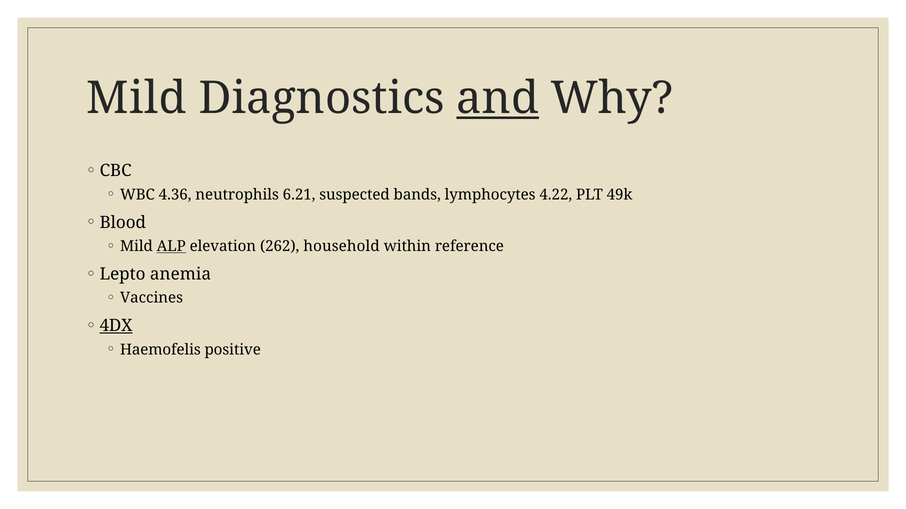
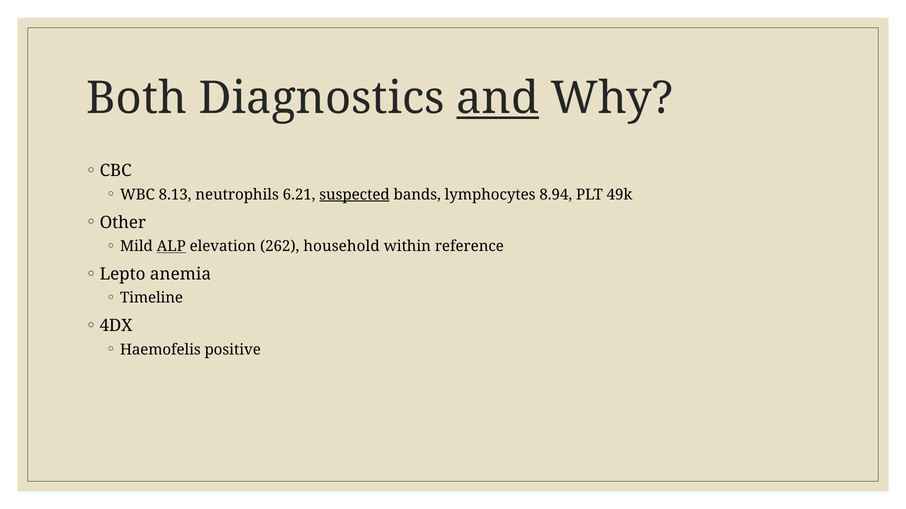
Mild: Mild -> Both (136, 98)
4.36: 4.36 -> 8.13 (175, 195)
suspected underline: none -> present (355, 195)
4.22: 4.22 -> 8.94 (556, 195)
Blood: Blood -> Other (123, 223)
Vaccines: Vaccines -> Timeline (152, 298)
4DX underline: present -> none (116, 326)
